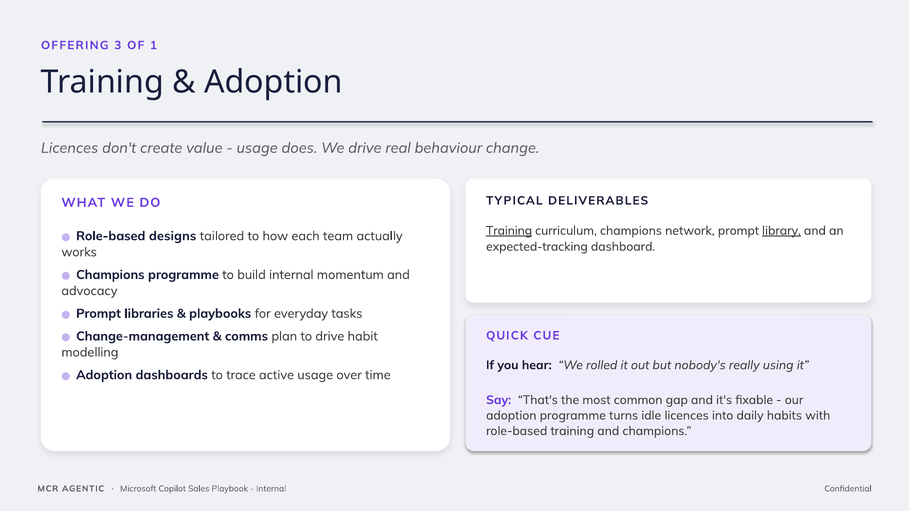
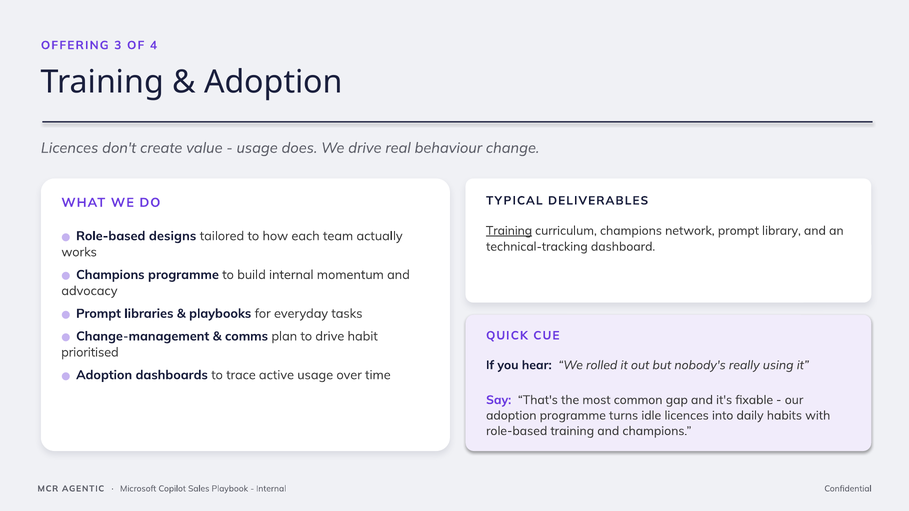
1: 1 -> 4 (153, 45)
library underline: present -> none (782, 231)
expected-tracking: expected-tracking -> technical-tracking (537, 247)
modelling: modelling -> prioritised (90, 353)
